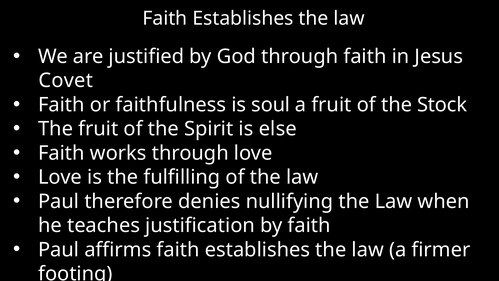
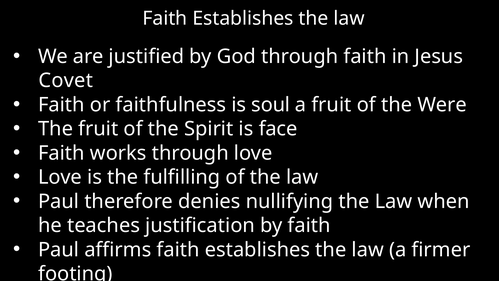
Stock: Stock -> Were (442, 105)
else: else -> face (278, 129)
